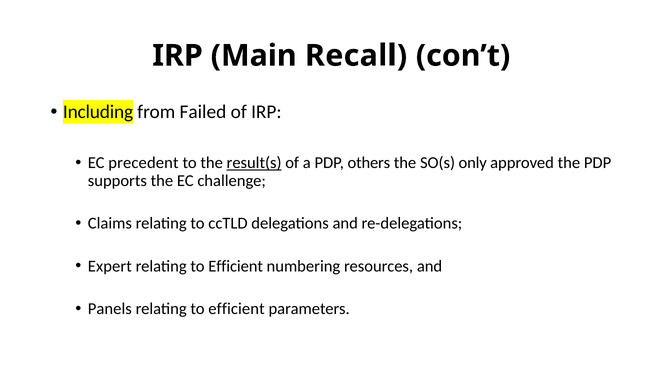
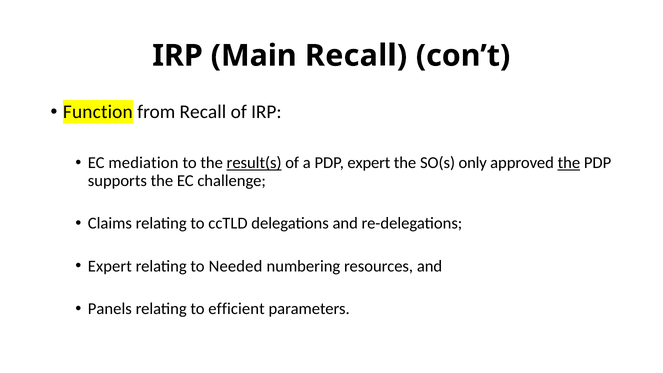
Including: Including -> Function (98, 112)
from Failed: Failed -> Recall (203, 112)
precedent: precedent -> mediation (143, 163)
PDP others: others -> expert (369, 163)
the underline: none -> present (569, 163)
Efficient: Efficient -> Needed (236, 266)
